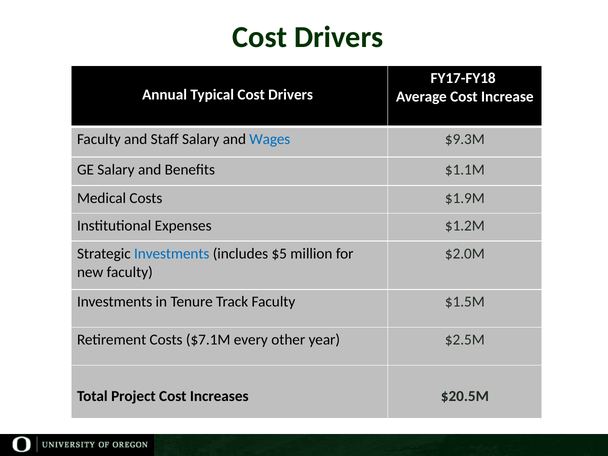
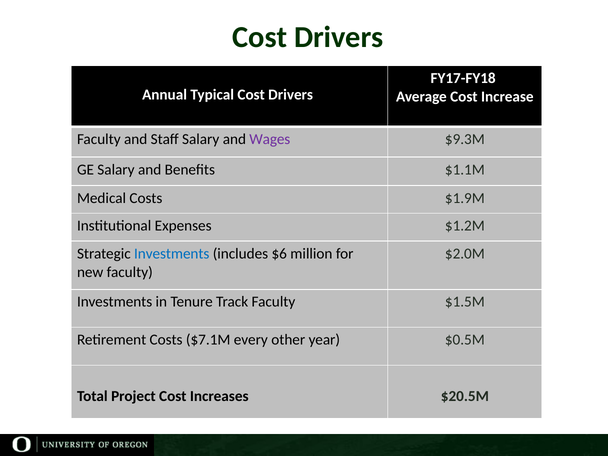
Wages colour: blue -> purple (270, 139)
$5: $5 -> $6 (279, 254)
$2.5M: $2.5M -> $0.5M (465, 340)
